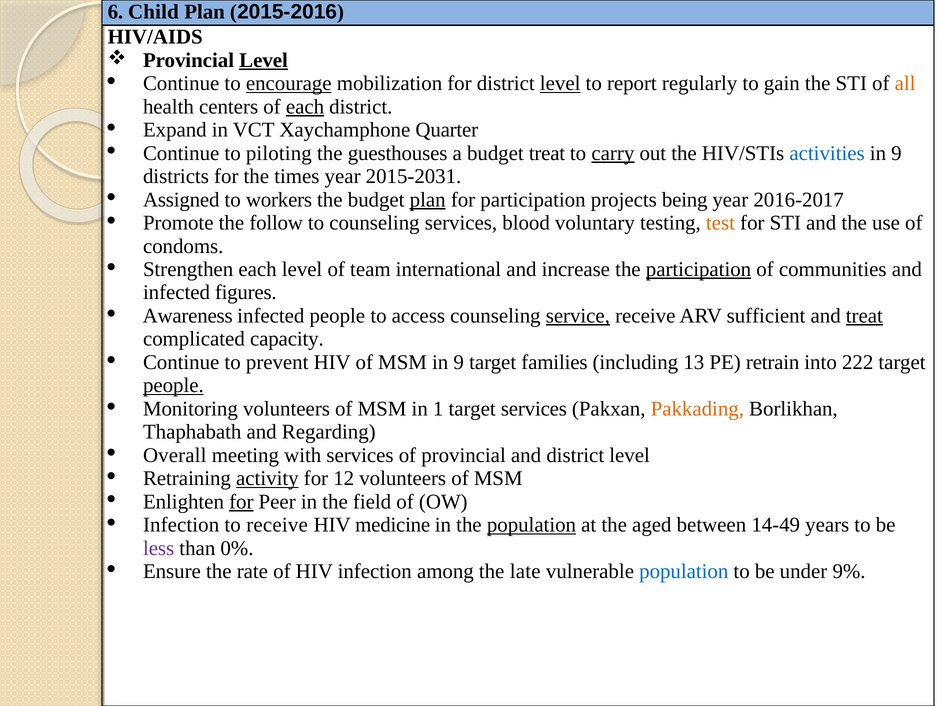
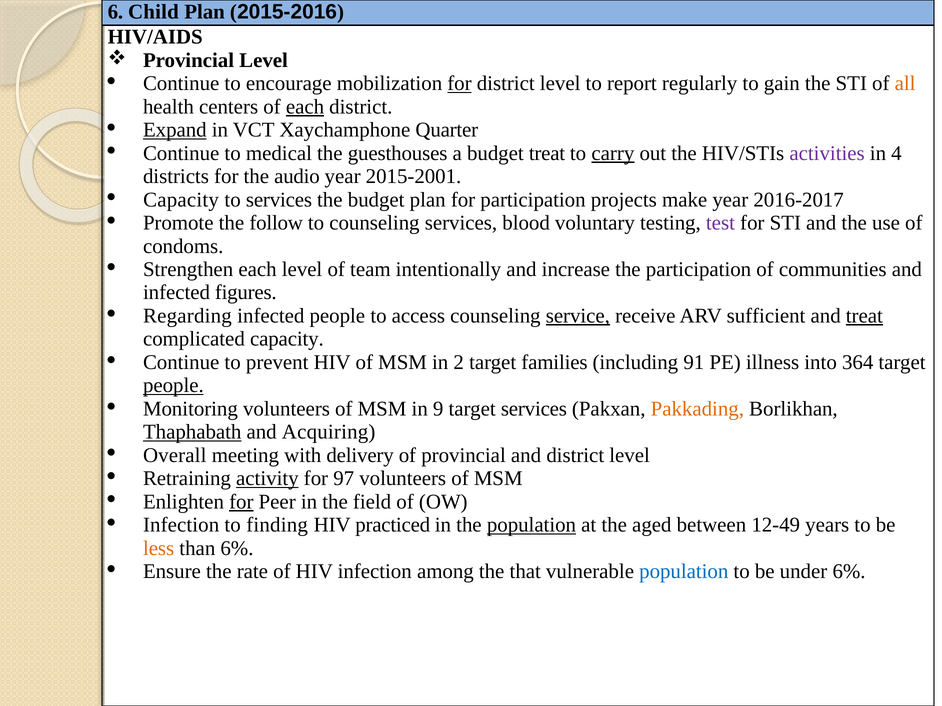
Level underline: present -> none (264, 60)
encourage underline: present -> none (289, 84)
for underline: none -> present (459, 84)
level underline: present -> none (560, 84)
Expand underline: none -> present (175, 130)
piloting: piloting -> medical (279, 153)
activities colour: blue -> purple (827, 153)
9: 9 -> 4 (896, 153)
times: times -> audio (297, 177)
2015-2031: 2015-2031 -> 2015-2001 (414, 177)
Assigned: Assigned -> Capacity (181, 200)
to workers: workers -> services (279, 200)
plan underline: present -> none (428, 200)
being: being -> make (685, 200)
test colour: orange -> purple (720, 223)
international: international -> intentionally (448, 270)
participation underline: present -> none (698, 270)
Awareness: Awareness -> Regarding (187, 316)
MSM in 9: 9 -> 2 (459, 363)
13: 13 -> 91 (694, 363)
retrain: retrain -> illness (773, 363)
222: 222 -> 364 (858, 363)
1: 1 -> 9 (438, 409)
Thaphabath underline: none -> present (192, 432)
Regarding: Regarding -> Acquiring (329, 432)
with services: services -> delivery (360, 456)
12: 12 -> 97 (344, 479)
to receive: receive -> finding (277, 525)
medicine: medicine -> practiced (393, 525)
14-49: 14-49 -> 12-49 (776, 525)
less colour: purple -> orange (159, 549)
than 0%: 0% -> 6% (237, 549)
late: late -> that (525, 572)
under 9%: 9% -> 6% (849, 572)
